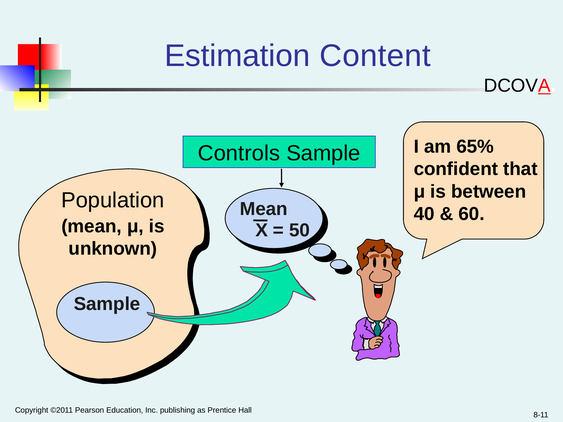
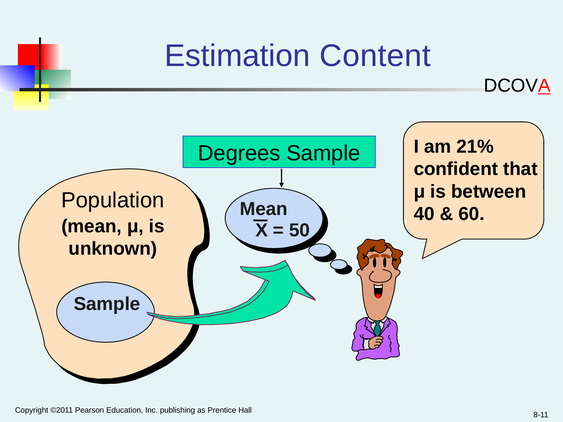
65%: 65% -> 21% (475, 147)
Controls: Controls -> Degrees (239, 153)
